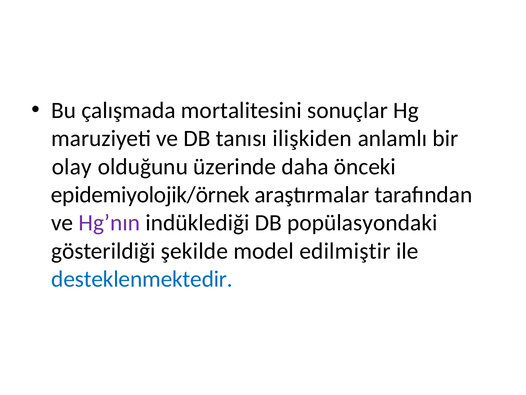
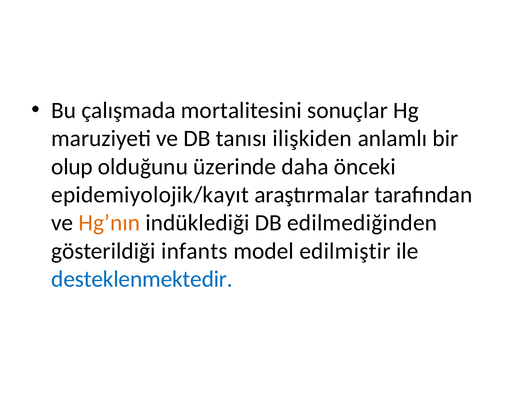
olay: olay -> olup (72, 166)
epidemiyolojik/örnek: epidemiyolojik/örnek -> epidemiyolojik/kayıt (150, 195)
Hg’nın colour: purple -> orange (109, 223)
popülasyondaki: popülasyondaki -> edilmediğinden (362, 223)
şekilde: şekilde -> infants (194, 251)
